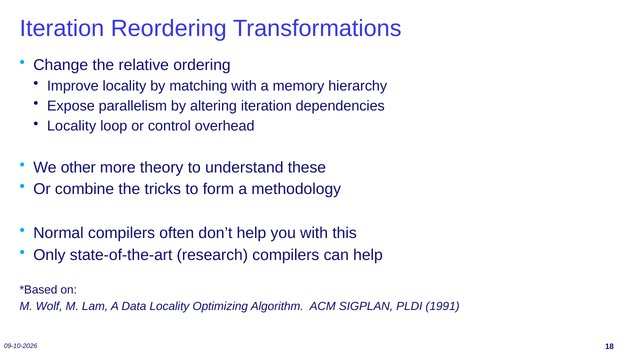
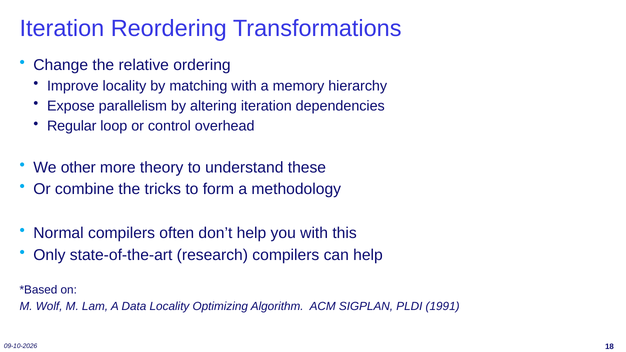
Locality: Locality -> Regular (72, 126)
